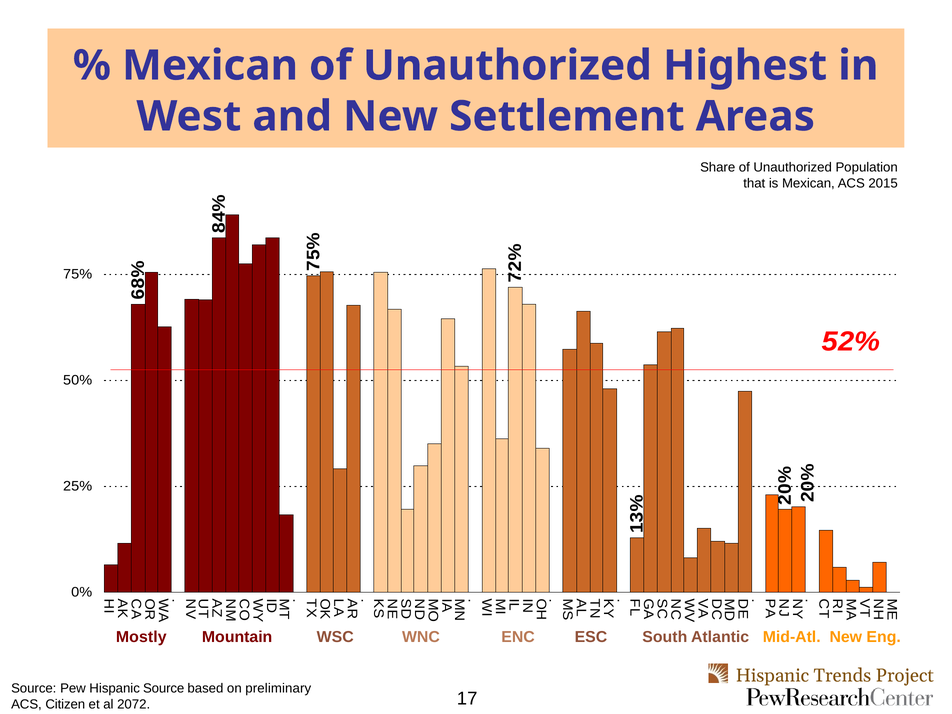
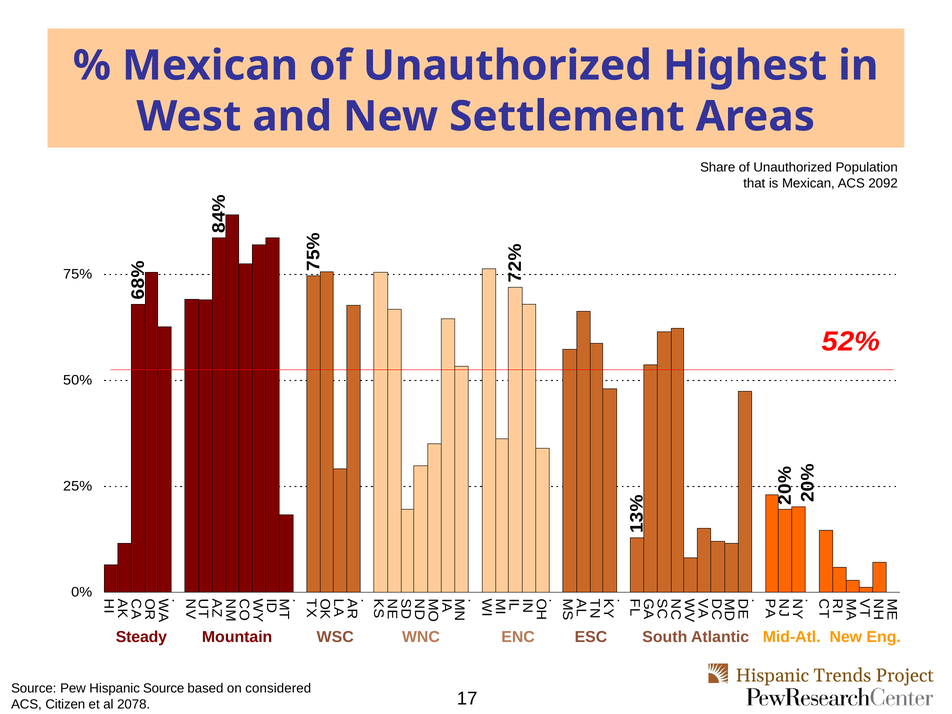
2015: 2015 -> 2092 (883, 183)
Mostly: Mostly -> Steady (141, 637)
preliminary: preliminary -> considered (278, 688)
2072: 2072 -> 2078 (134, 704)
